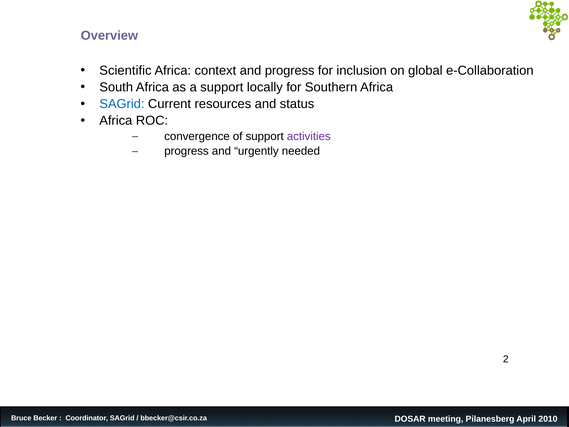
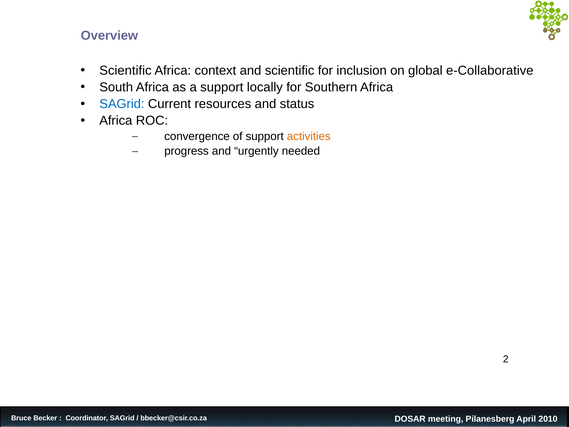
and progress: progress -> scientific (290, 71)
e-Collaboration: e-Collaboration -> e-Collaborative (490, 71)
activities colour: purple -> orange (309, 136)
